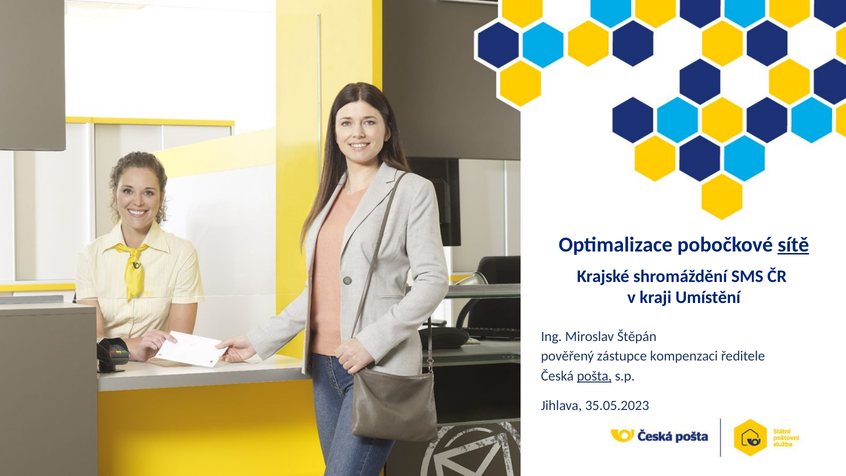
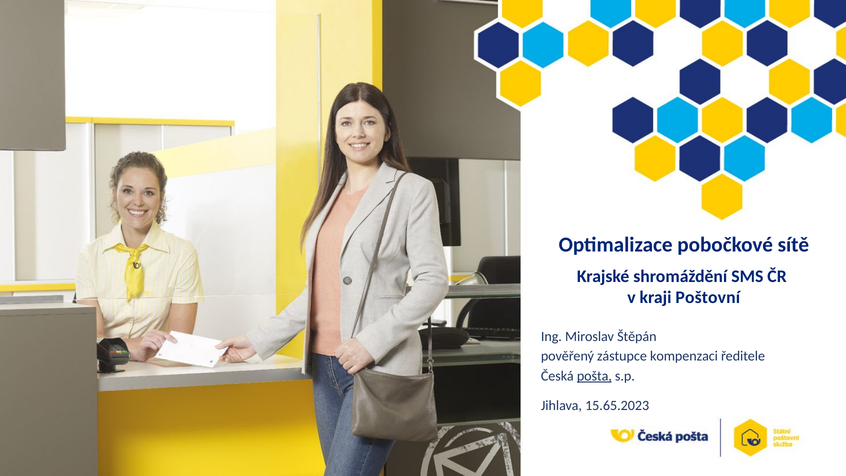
sítě underline: present -> none (793, 245)
Umístění: Umístění -> Poštovní (708, 297)
35.05.2023: 35.05.2023 -> 15.65.2023 (617, 406)
